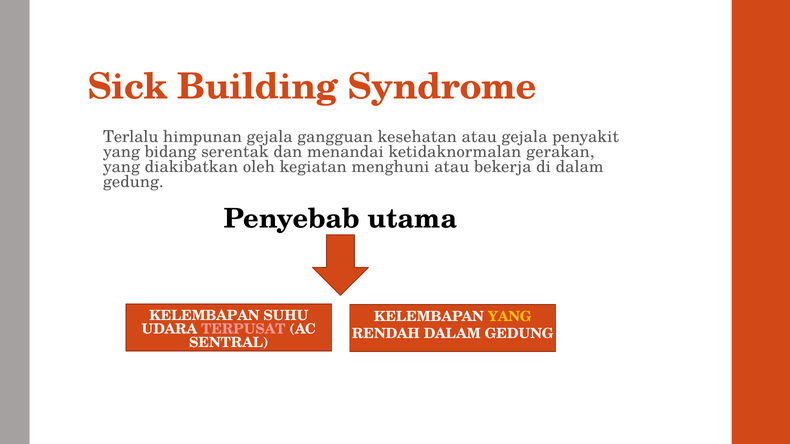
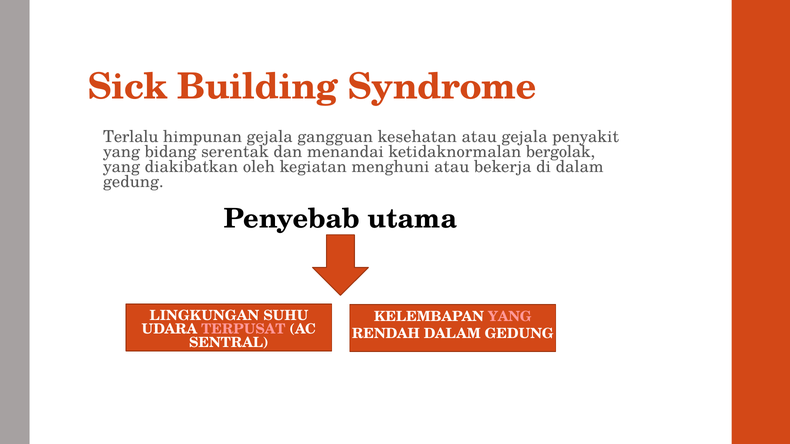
gerakan: gerakan -> bergolak (561, 152)
KELEMBAPAN: KELEMBAPAN -> LINGKUNGAN (204, 316)
YANG colour: yellow -> pink (510, 317)
